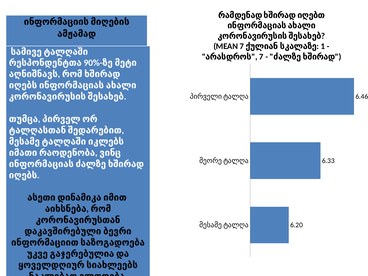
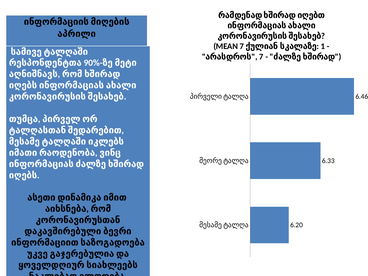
ამჟამად: ამჟამად -> აპრილი (77, 34)
